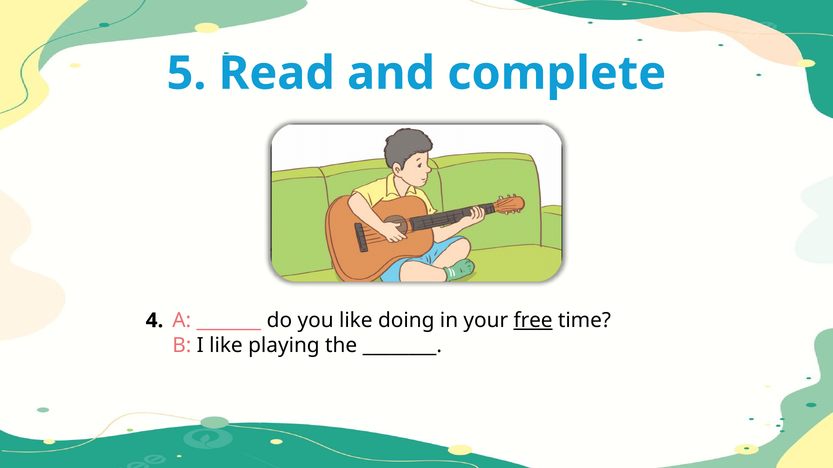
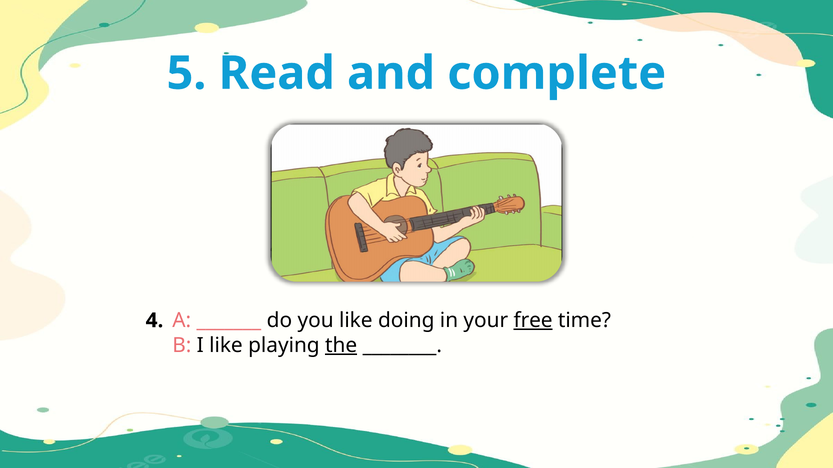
the underline: none -> present (341, 346)
